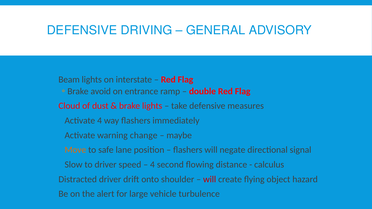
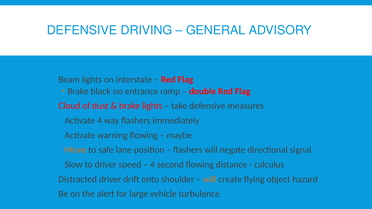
avoid: avoid -> black (101, 91)
warning change: change -> flowing (144, 135)
will colour: red -> orange (210, 179)
